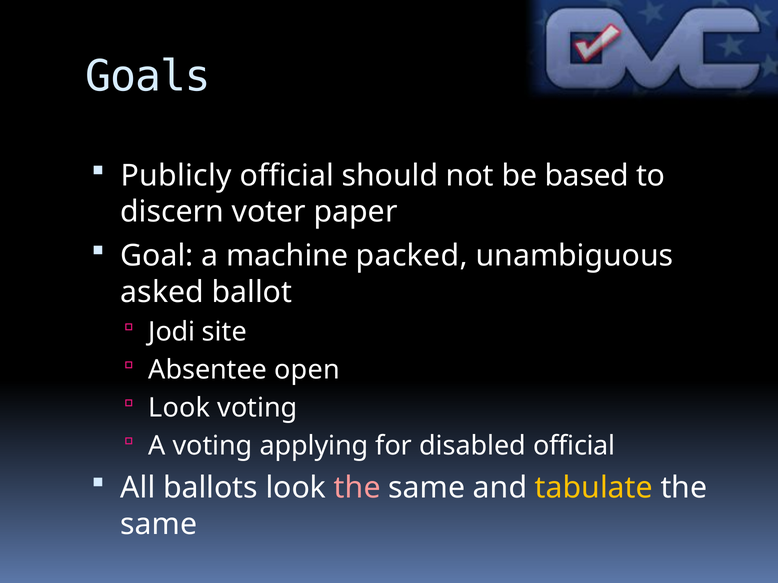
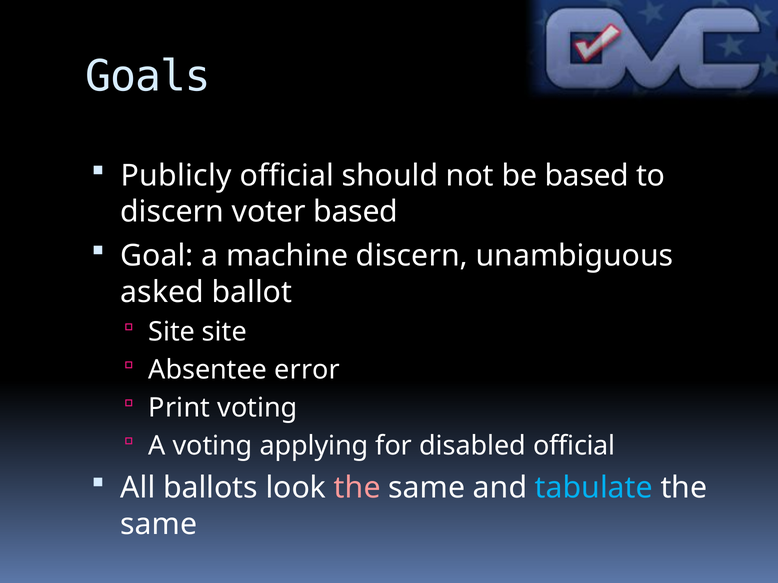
voter paper: paper -> based (356, 212)
machine packed: packed -> discern (412, 256)
Jodi: Jodi -> Site (172, 332)
open: open -> error (307, 370)
Look: Look -> Print (179, 408)
tabulate colour: yellow -> light blue (594, 488)
